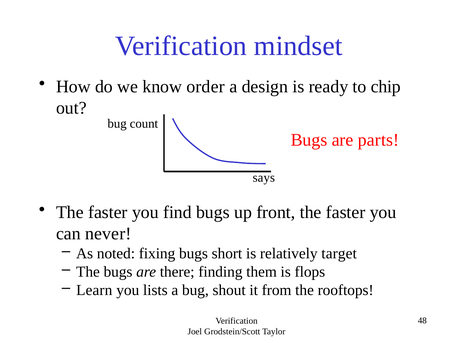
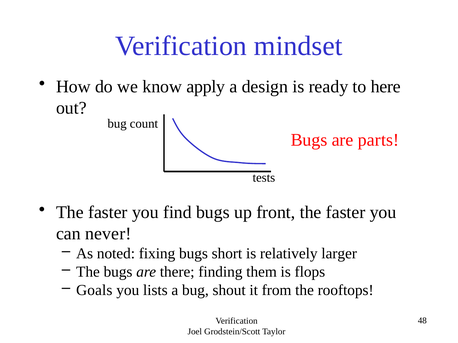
order: order -> apply (206, 87)
chip: chip -> here (386, 87)
says: says -> tests (264, 178)
target: target -> larger (339, 254)
Learn: Learn -> Goals (94, 290)
